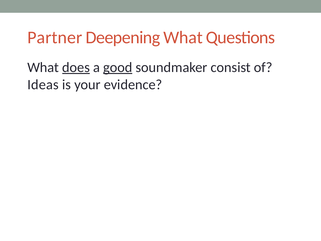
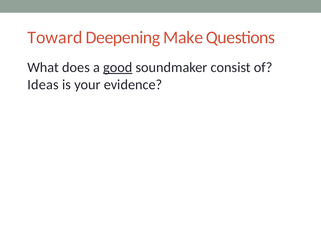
Partner: Partner -> Toward (55, 37)
Deepening What: What -> Make (183, 37)
does underline: present -> none (76, 67)
